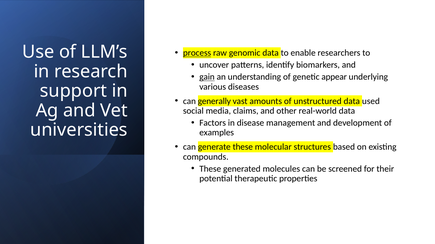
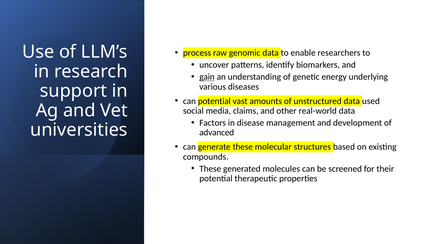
process underline: present -> none (197, 53)
appear: appear -> energy (334, 77)
can generally: generally -> potential (214, 101)
examples: examples -> advanced (217, 133)
